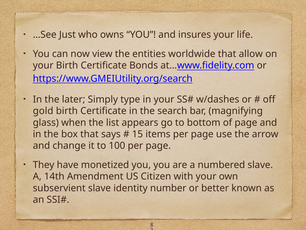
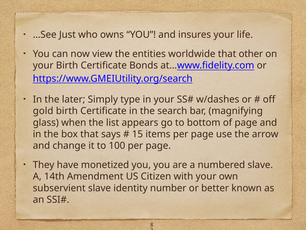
allow: allow -> other (251, 54)
